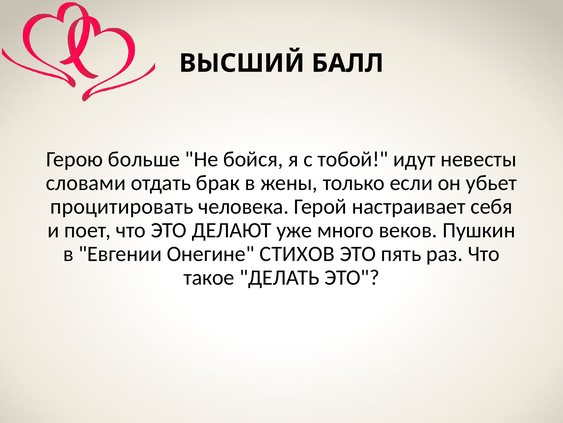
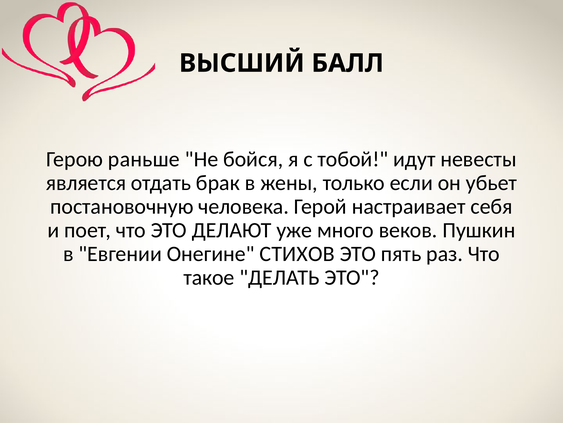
больше: больше -> раньше (144, 159)
словами: словами -> является (86, 183)
процитировать: процитировать -> постановочную (122, 206)
